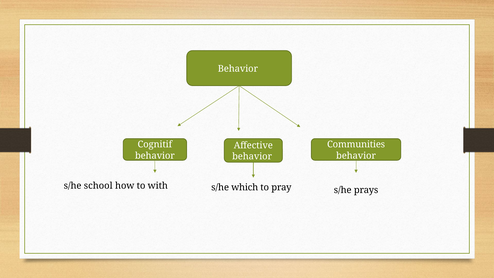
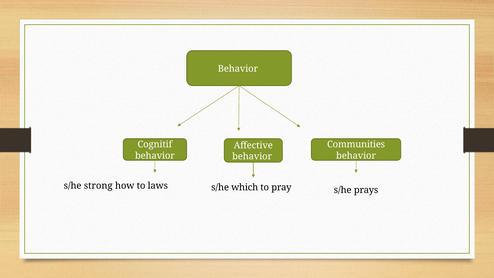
school: school -> strong (98, 186)
with: with -> laws (158, 186)
